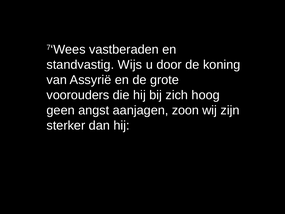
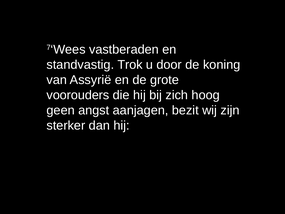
Wijs: Wijs -> Trok (130, 65)
zoon: zoon -> bezit (185, 110)
